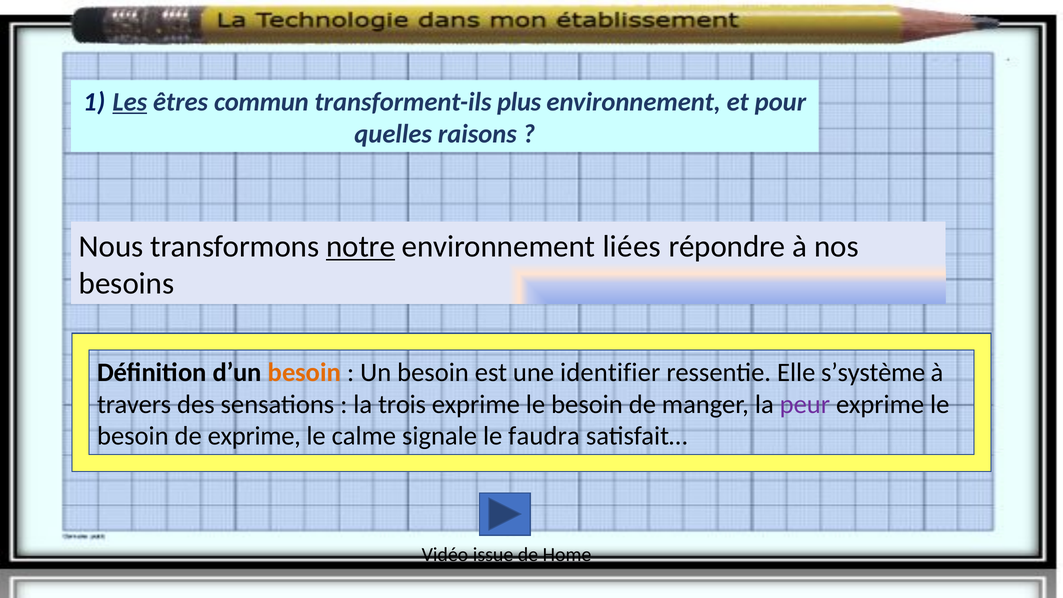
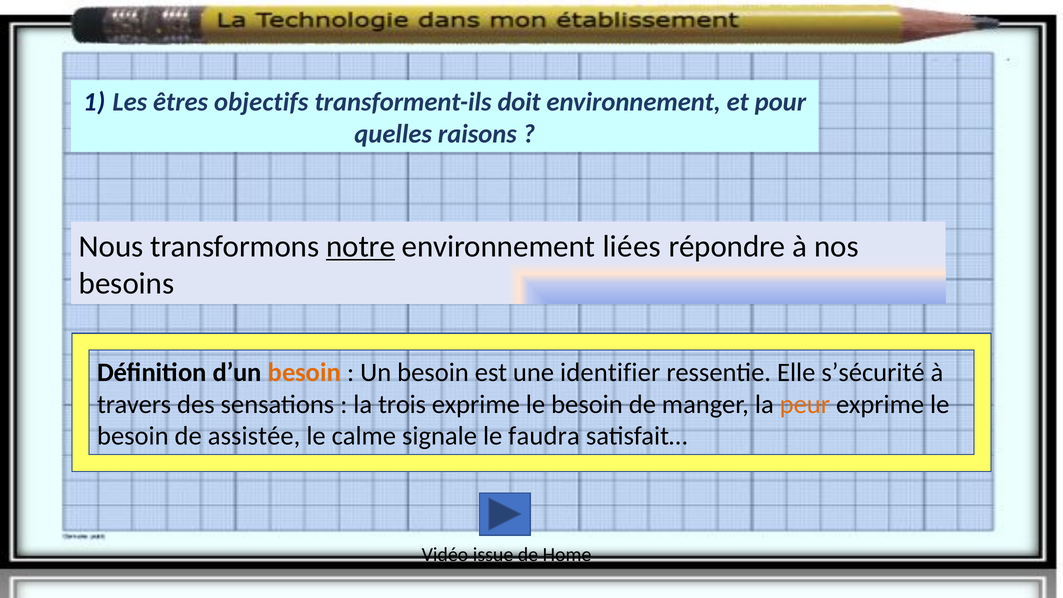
Les underline: present -> none (130, 102)
commun: commun -> objectifs (261, 102)
plus: plus -> doit (519, 102)
s’système: s’système -> s’sécurité (873, 372)
peur colour: purple -> orange (805, 404)
de exprime: exprime -> assistée (254, 436)
